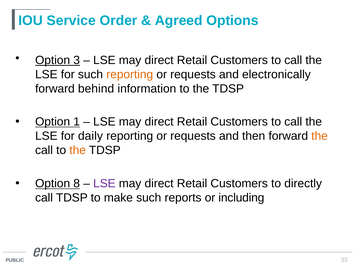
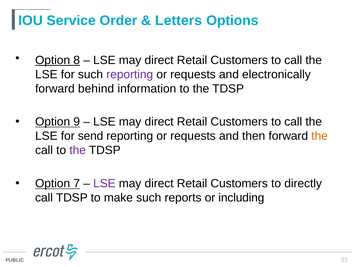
Agreed: Agreed -> Letters (179, 21)
3: 3 -> 8 (77, 60)
reporting colour: orange -> purple (130, 74)
1: 1 -> 9 (77, 122)
daily: daily -> send (91, 136)
the colour: orange -> purple (78, 150)
8: 8 -> 7 (77, 184)
